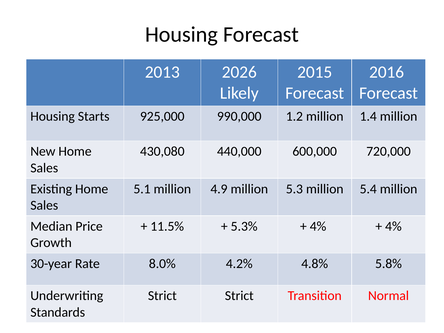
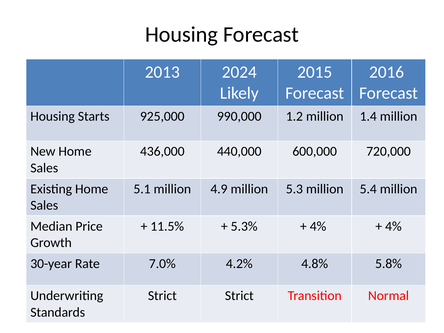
2026: 2026 -> 2024 (239, 72)
430,080: 430,080 -> 436,000 (162, 151)
8.0%: 8.0% -> 7.0% (162, 264)
